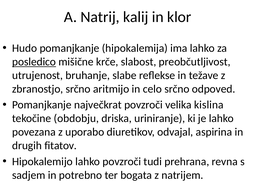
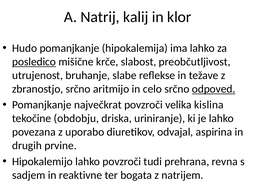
odpoved underline: none -> present (214, 89)
fitatov: fitatov -> prvine (61, 146)
potrebno: potrebno -> reaktivne (81, 175)
